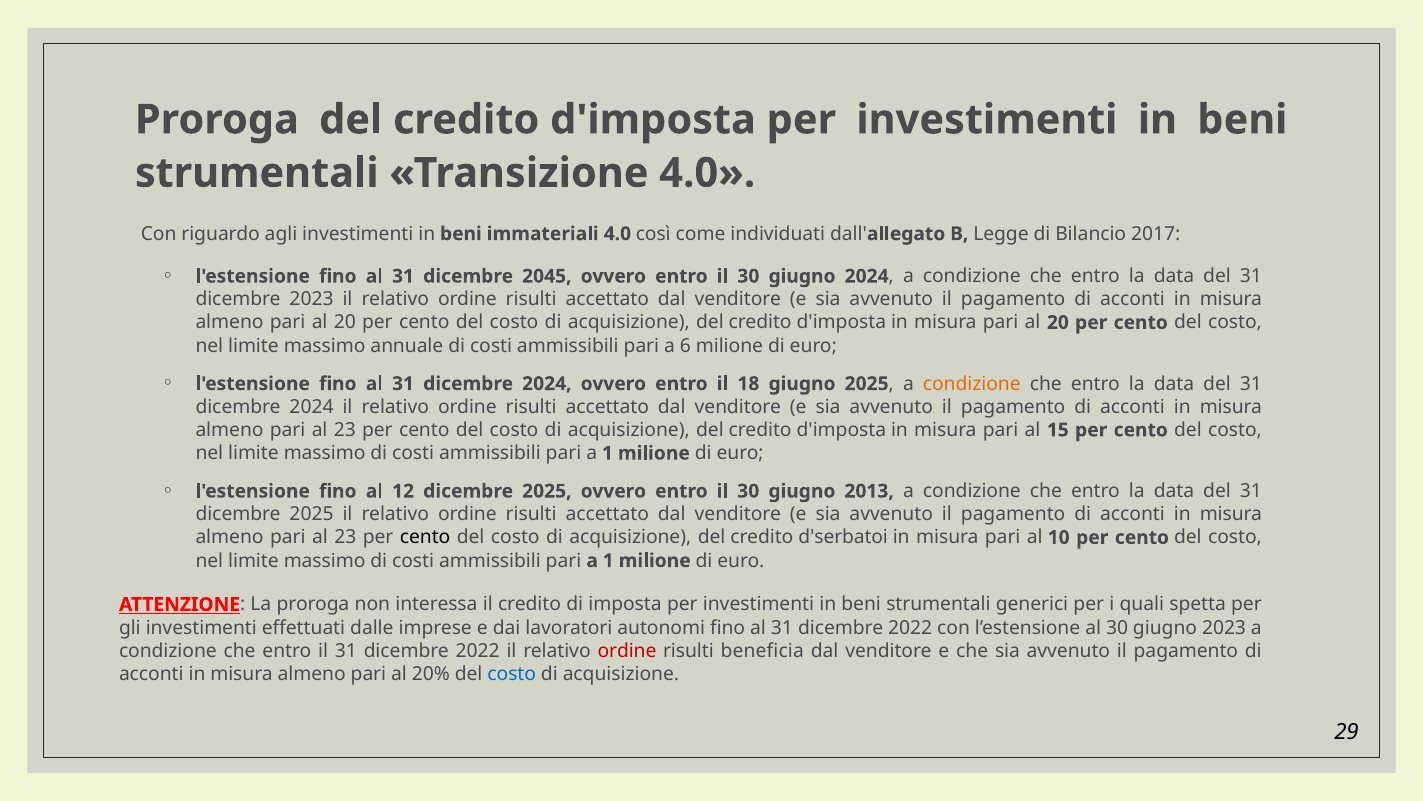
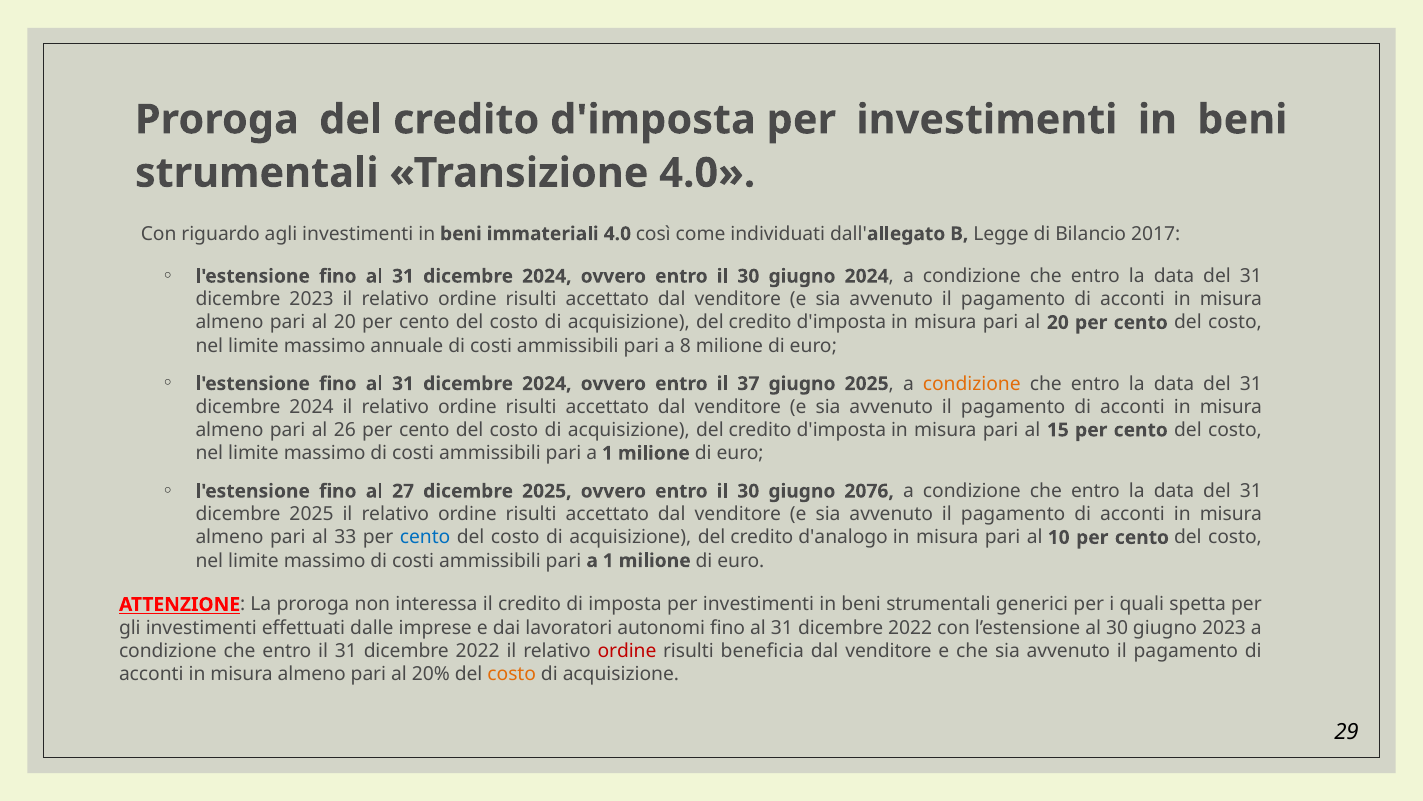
2045: 2045 -> 2024 (547, 276)
6: 6 -> 8 (685, 345)
18: 18 -> 37 (748, 383)
23: 23 -> 26 (345, 430)
12: 12 -> 27 (403, 491)
2013: 2013 -> 2076 (869, 491)
23: 23 -> 33 (345, 537)
cento colour: black -> blue (425, 537)
d'serbatoi: d'serbatoi -> d'analogo (843, 537)
costo colour: blue -> orange (512, 674)
